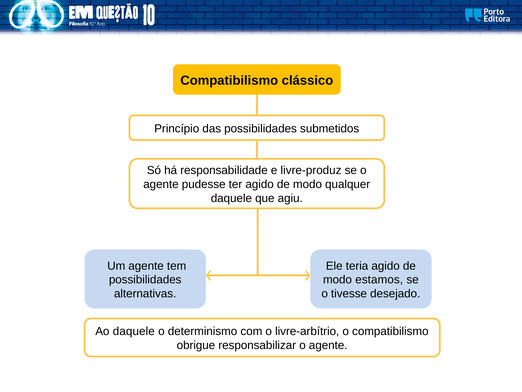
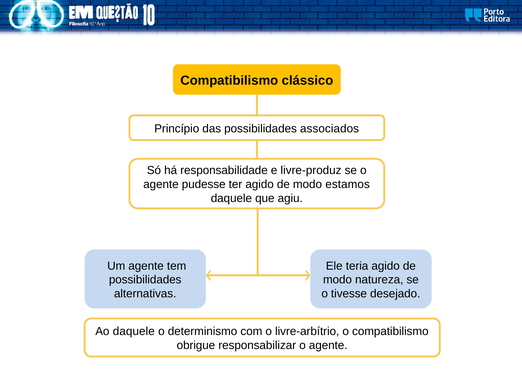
submetidos: submetidos -> associados (330, 128)
qualquer: qualquer -> estamos (348, 184)
estamos: estamos -> natureza (379, 279)
